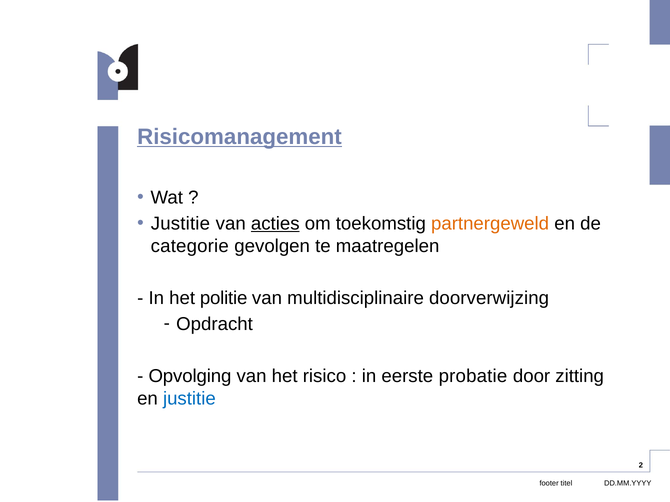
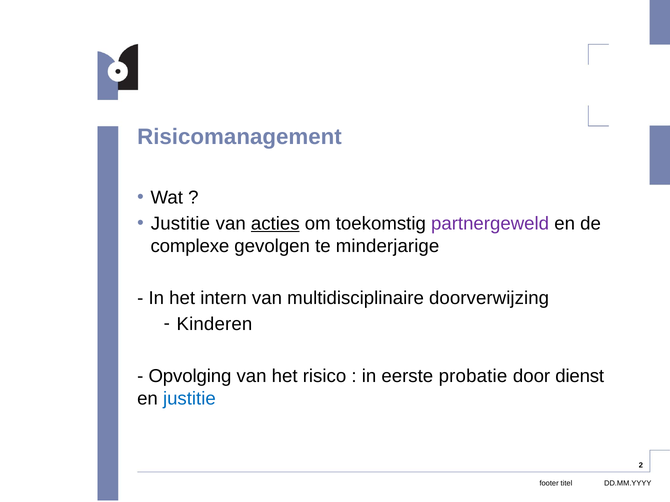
Risicomanagement underline: present -> none (239, 137)
partnergeweld colour: orange -> purple (490, 224)
categorie: categorie -> complexe (190, 246)
maatregelen: maatregelen -> minderjarige (388, 246)
politie: politie -> intern (224, 298)
Opdracht: Opdracht -> Kinderen (214, 324)
zitting: zitting -> dienst (580, 376)
